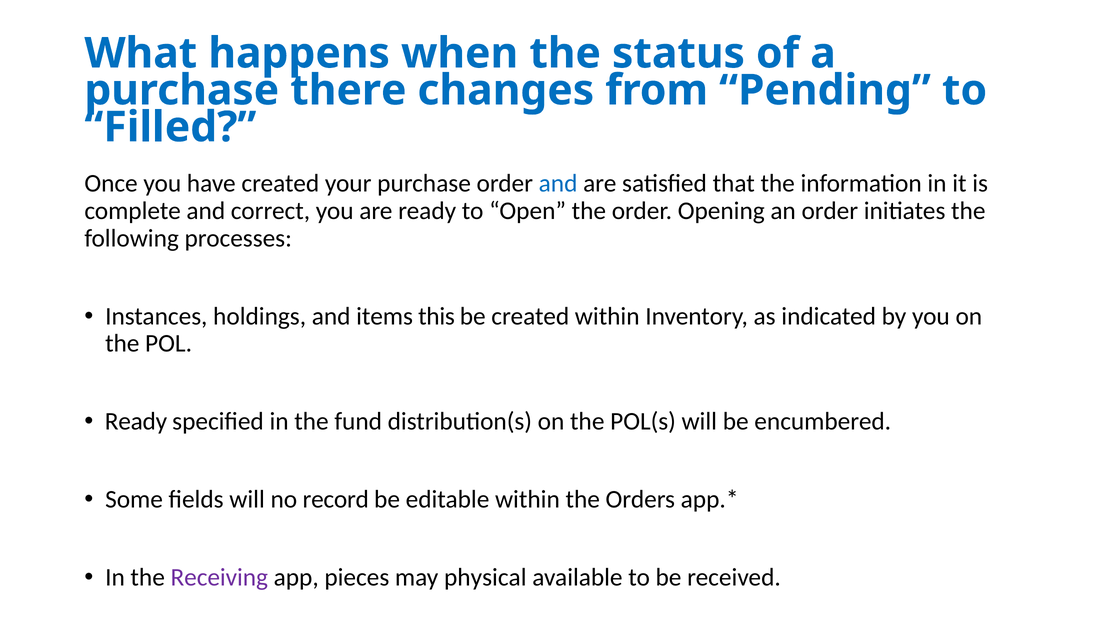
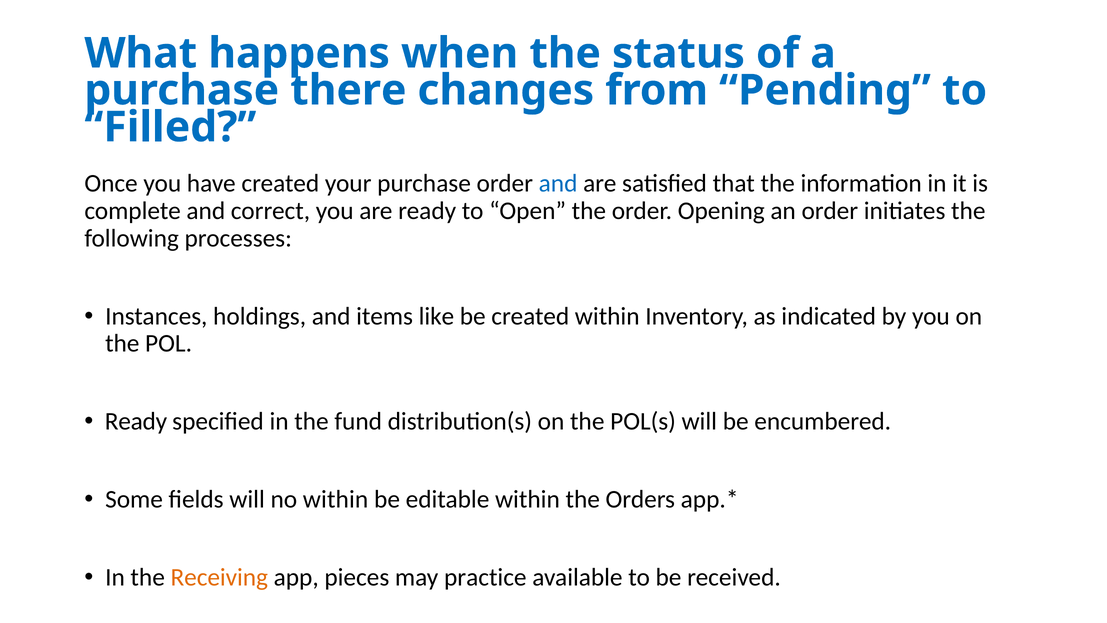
this: this -> like (436, 316)
no record: record -> within (336, 499)
Receiving colour: purple -> orange (219, 577)
physical: physical -> practice (485, 577)
